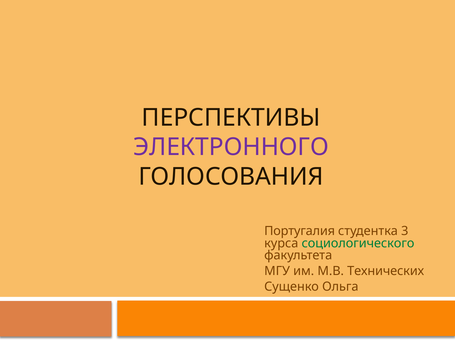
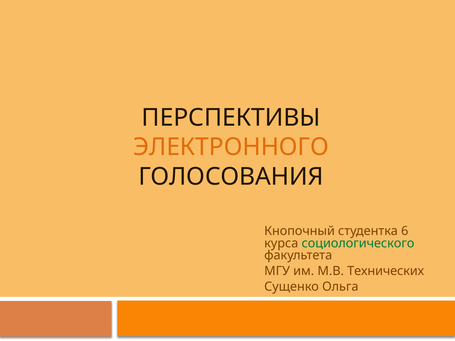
ЭЛЕКТРОННОГО colour: purple -> orange (231, 147)
Португалия: Португалия -> Кнопочный (300, 231)
3: 3 -> 6 (405, 231)
